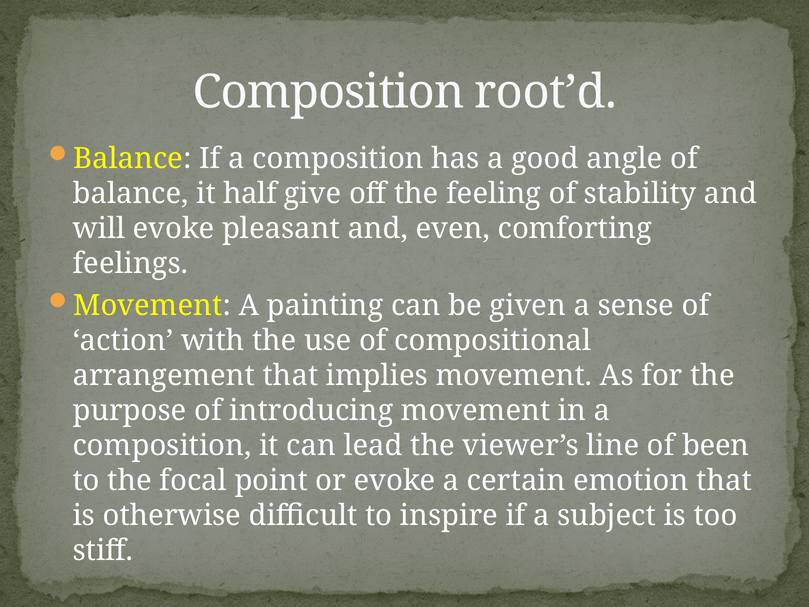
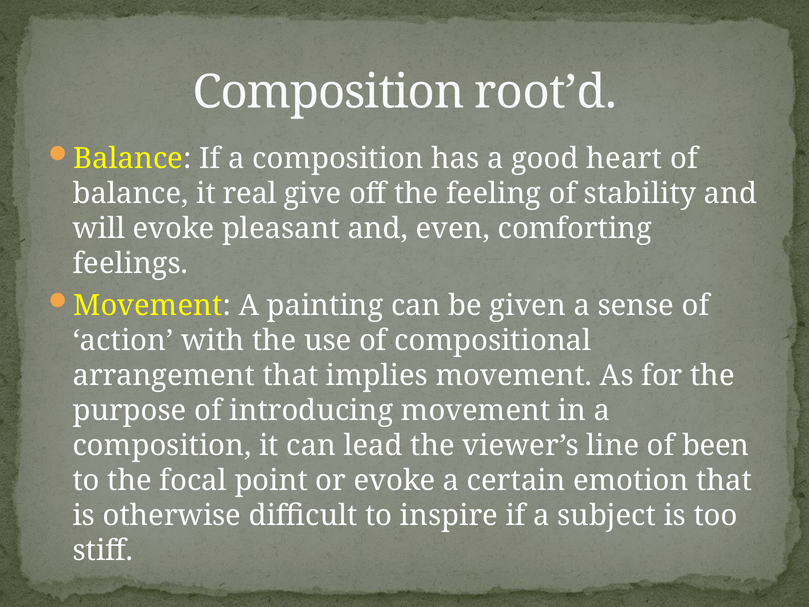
angle: angle -> heart (624, 158)
half: half -> real (250, 193)
